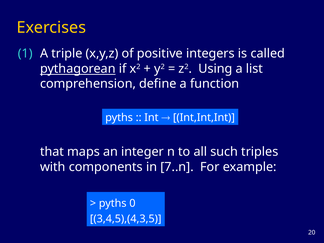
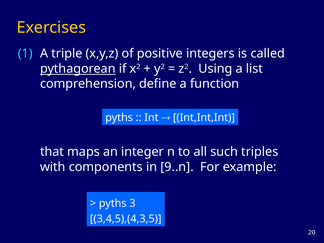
7..n: 7..n -> 9..n (177, 167)
0: 0 -> 3 (132, 203)
